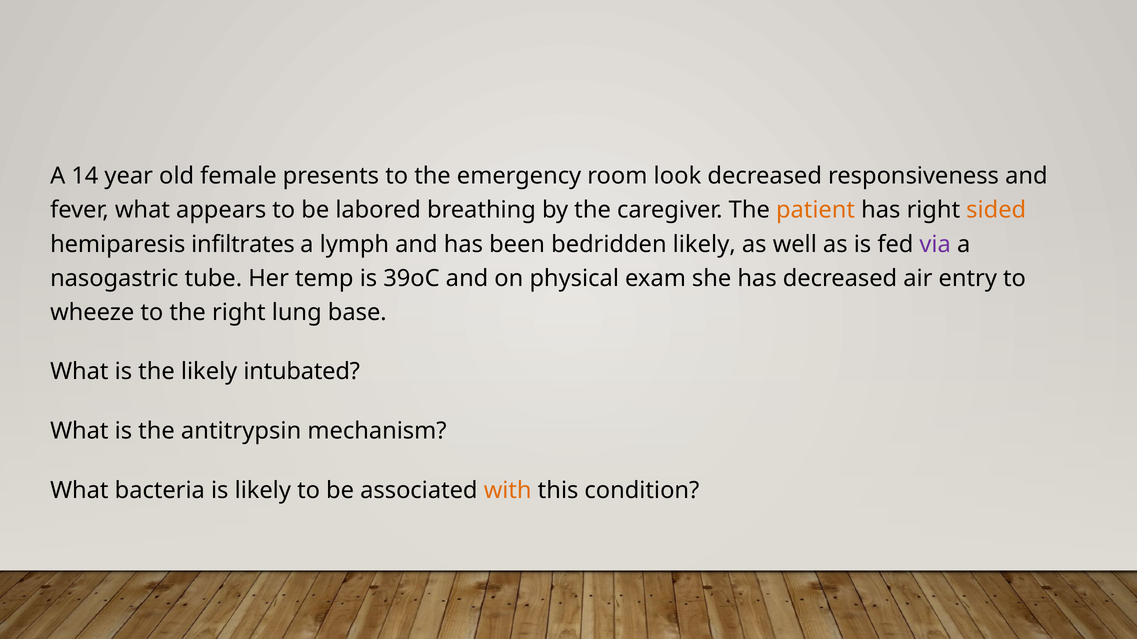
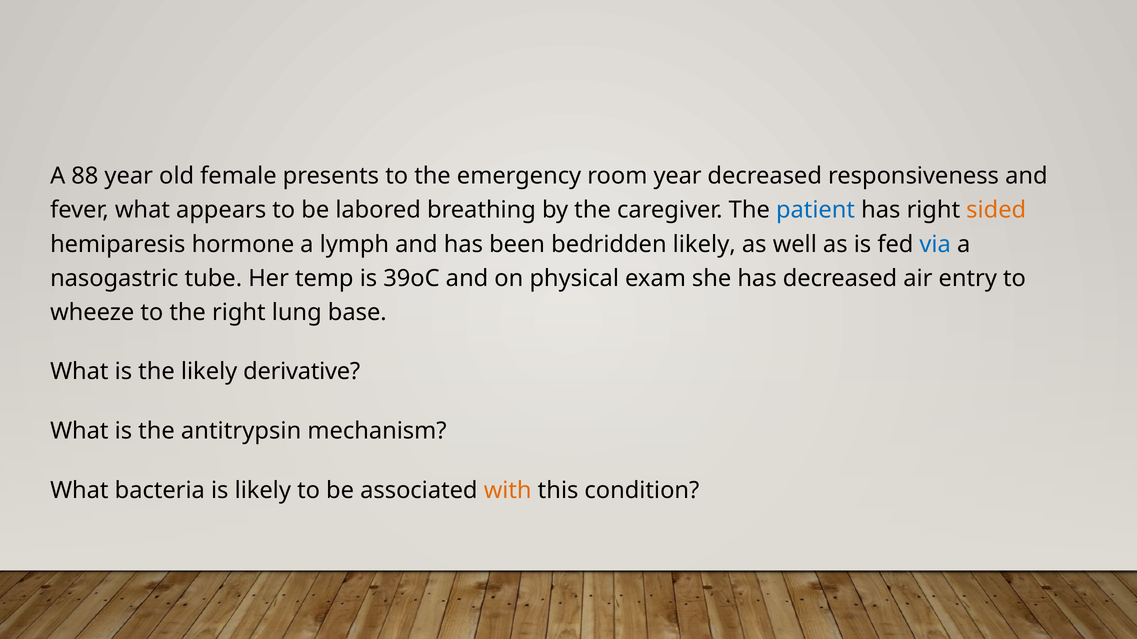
14: 14 -> 88 (85, 176)
room look: look -> year (678, 176)
patient colour: orange -> blue (816, 210)
infiltrates: infiltrates -> hormone (243, 244)
via colour: purple -> blue (935, 244)
intubated: intubated -> derivative (302, 372)
